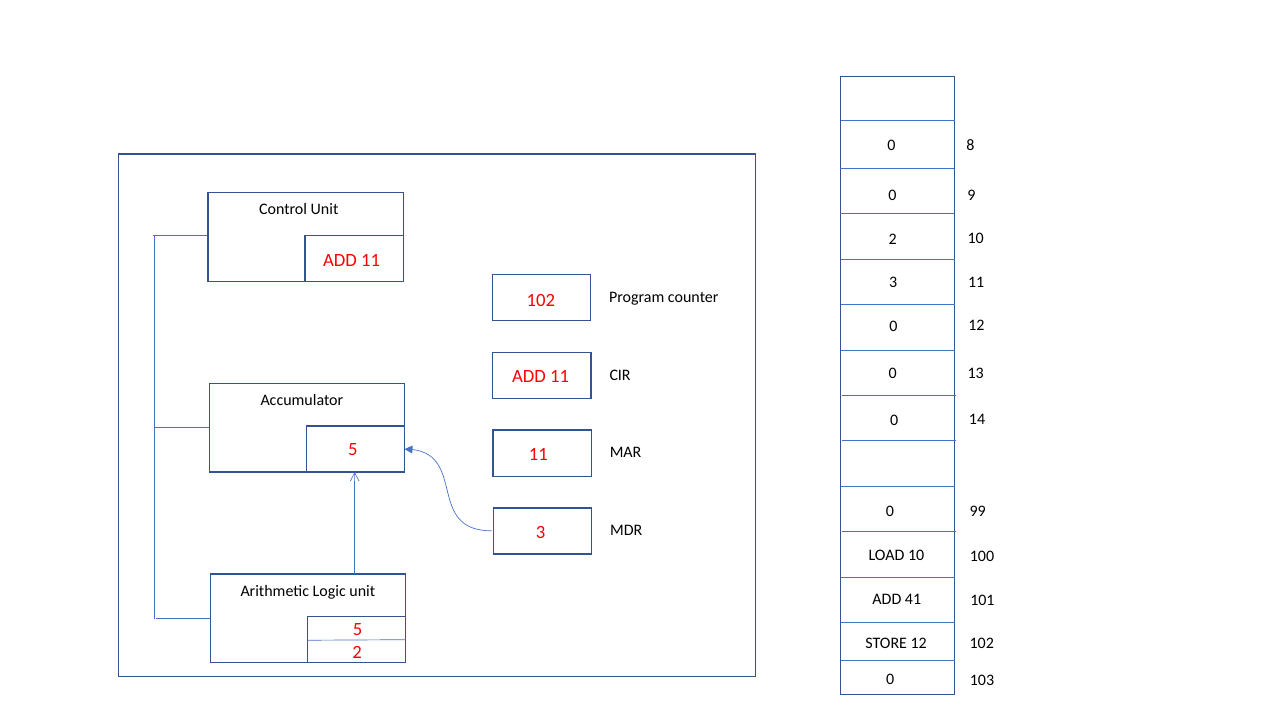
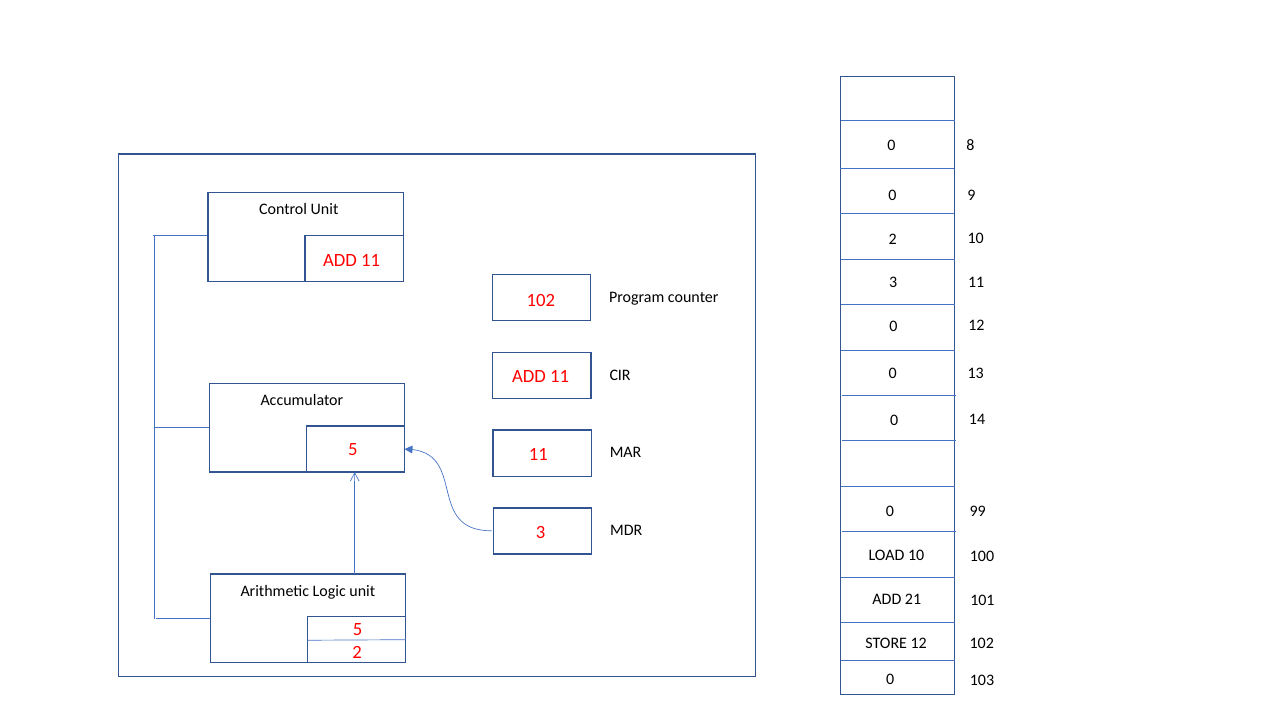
41: 41 -> 21 (913, 600)
